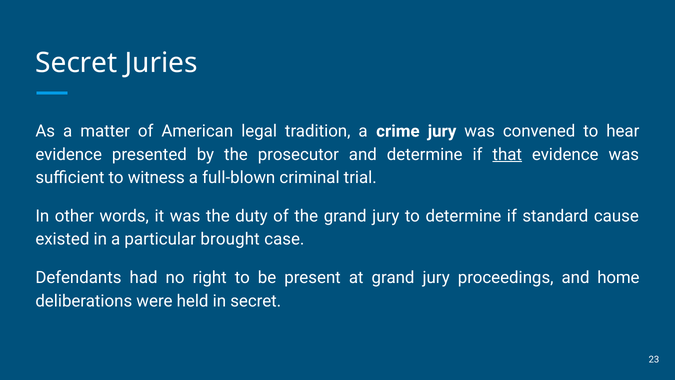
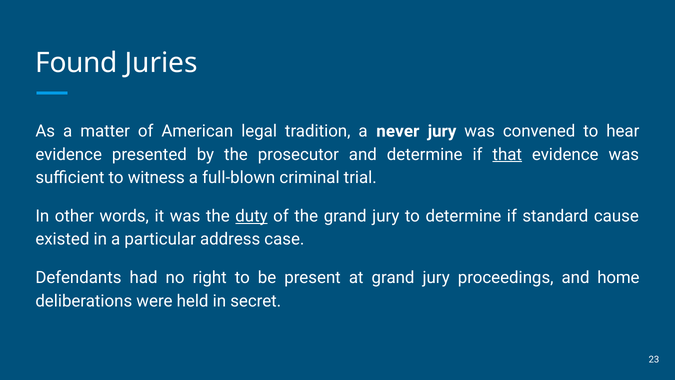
Secret: Secret -> Found (77, 63)
crime: crime -> never (398, 131)
duty underline: none -> present (251, 216)
brought: brought -> address (230, 239)
